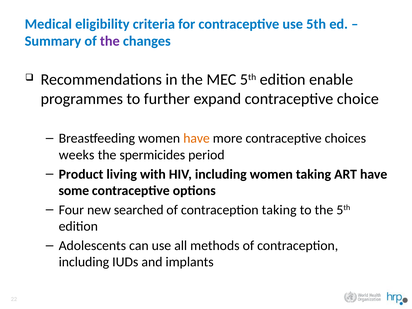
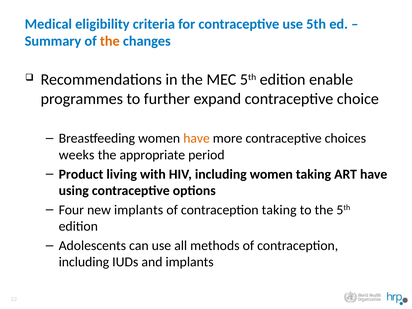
the colour: purple -> orange (110, 41)
spermicides: spermicides -> appropriate (152, 155)
some: some -> using (74, 191)
new searched: searched -> implants (139, 210)
